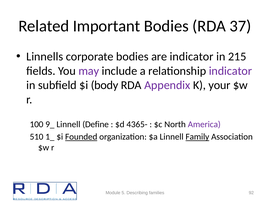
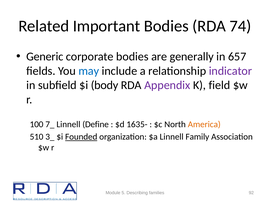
37: 37 -> 74 (240, 26)
Linnells: Linnells -> Generic (45, 57)
are indicator: indicator -> generally (192, 57)
215: 215 -> 657 (237, 57)
may colour: purple -> blue (89, 71)
your: your -> field (219, 85)
9_: 9_ -> 7_ (50, 125)
4365-: 4365- -> 1635- (137, 125)
America colour: purple -> orange (204, 125)
1_: 1_ -> 3_ (50, 137)
Family underline: present -> none (197, 137)
